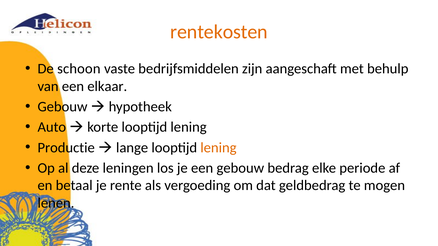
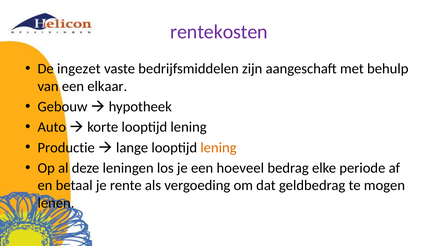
rentekosten colour: orange -> purple (219, 32)
schoon: schoon -> ingezet (79, 69)
een gebouw: gebouw -> hoeveel (240, 168)
